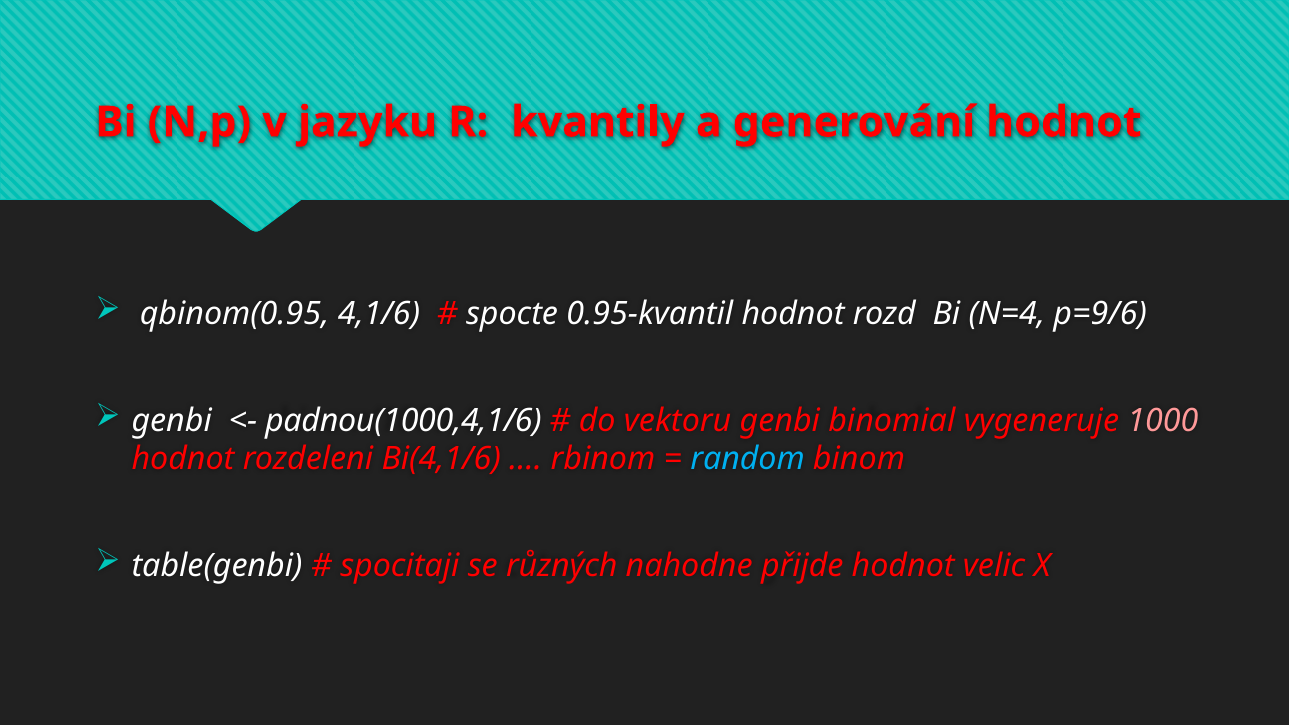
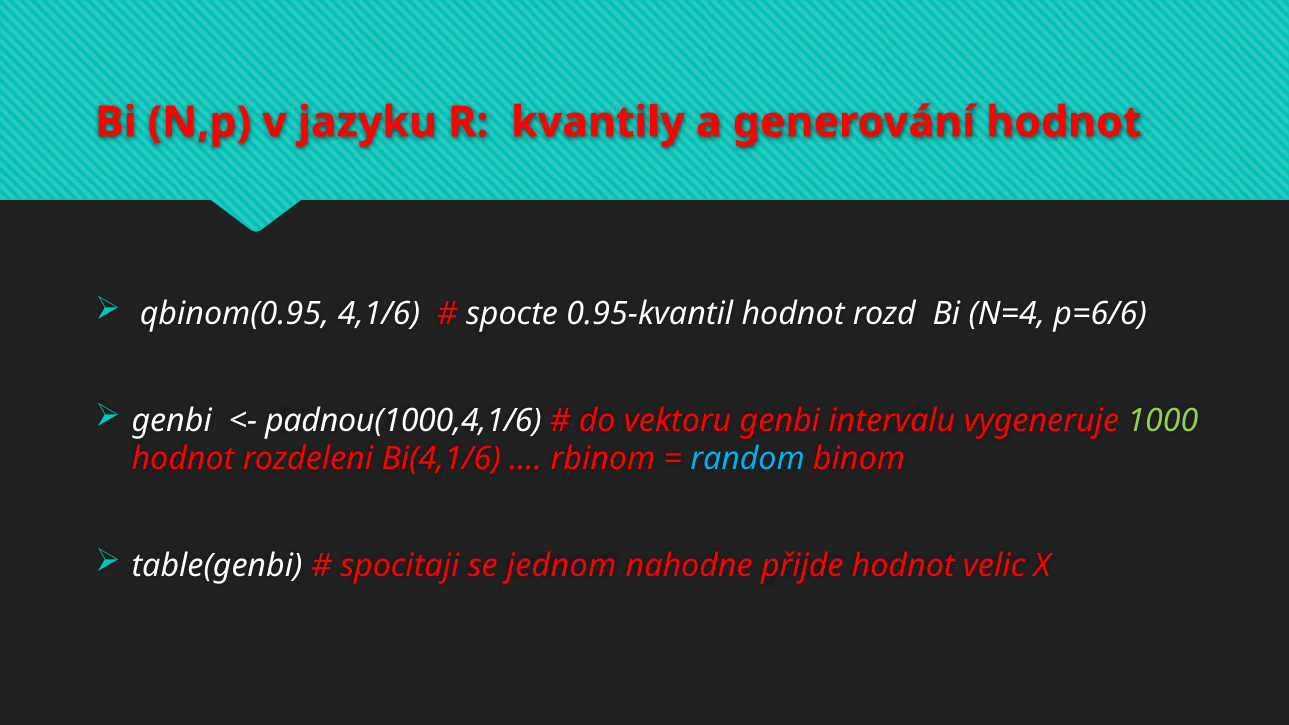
p=9/6: p=9/6 -> p=6/6 (1100, 314)
binomial: binomial -> intervalu (892, 421)
1000 colour: pink -> light green (1163, 421)
různých: různých -> jednom (562, 566)
